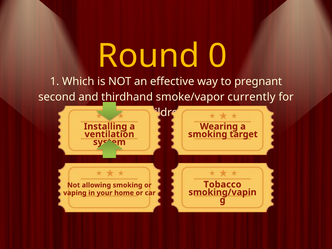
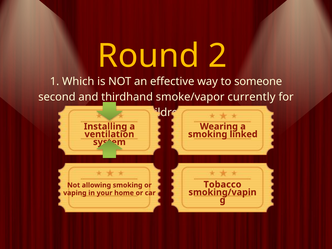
0: 0 -> 2 (218, 56)
pregnant: pregnant -> someone (258, 81)
target: target -> linked (244, 134)
